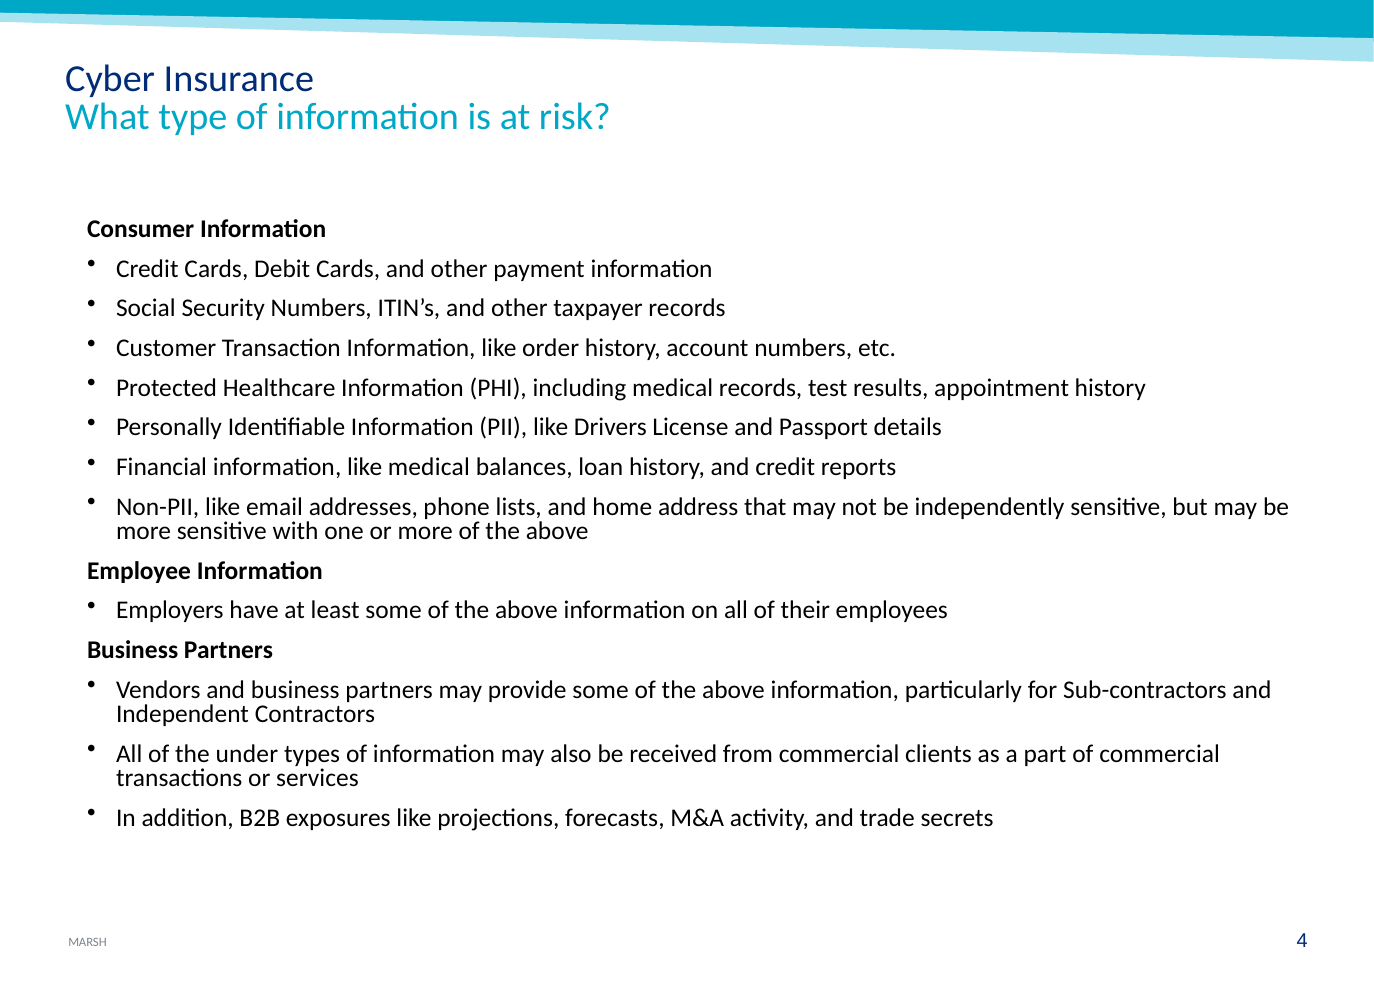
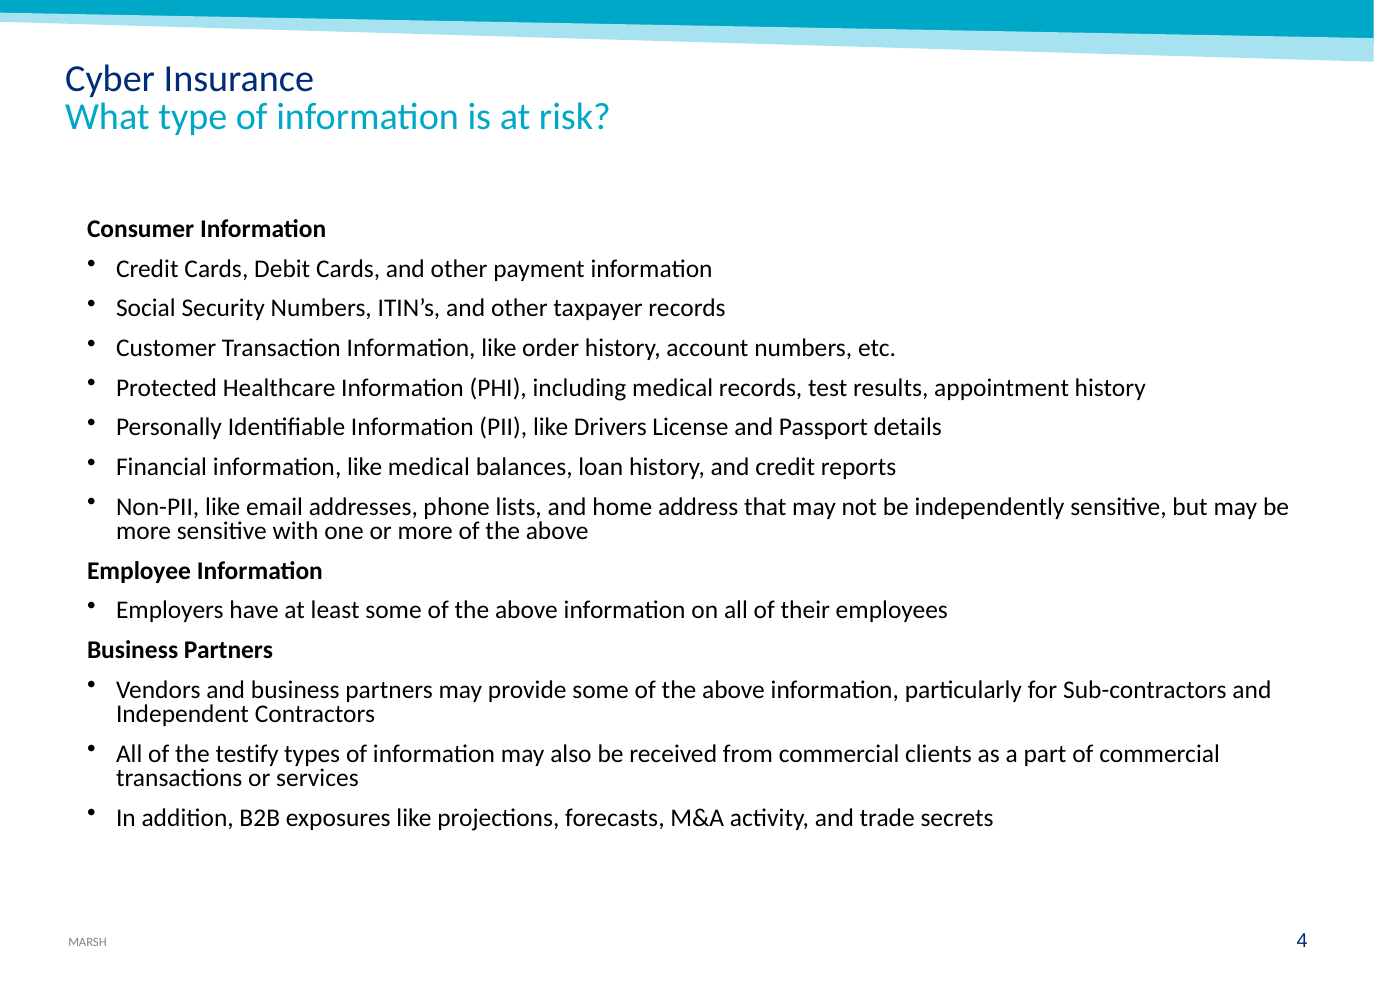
under: under -> testify (247, 754)
